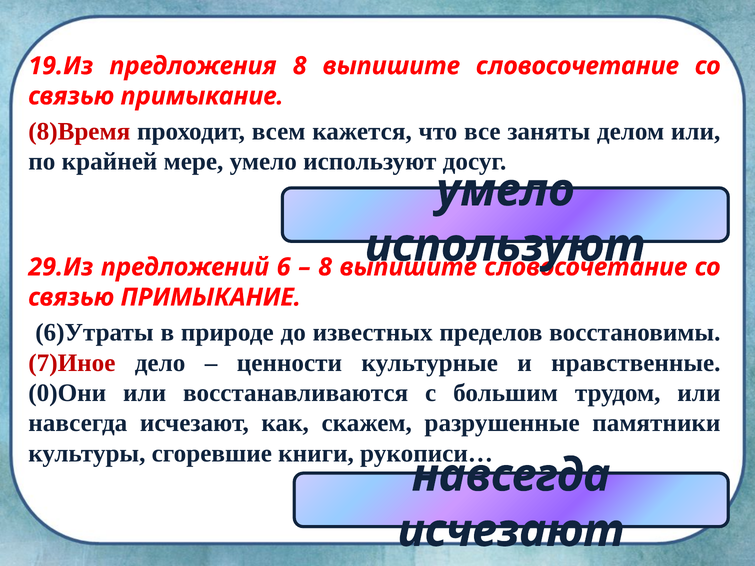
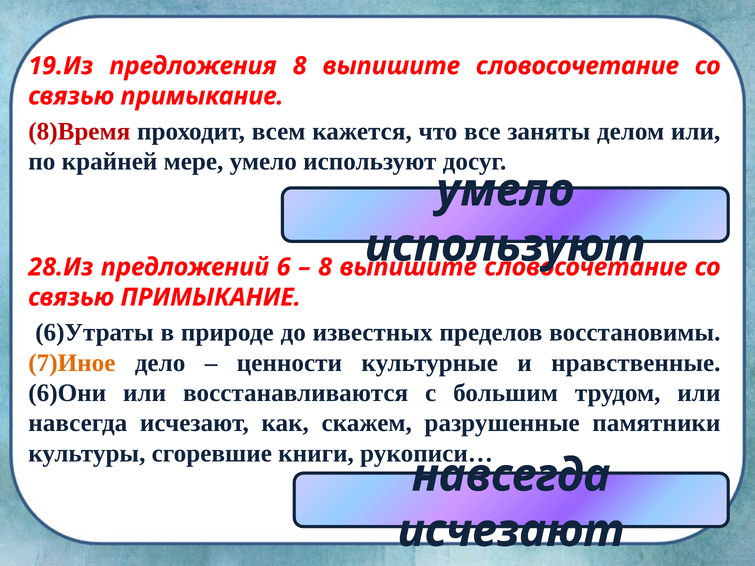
29.Из: 29.Из -> 28.Из (61, 267)
7)Иное colour: red -> orange (72, 363)
0)Они: 0)Они -> 6)Они (67, 393)
